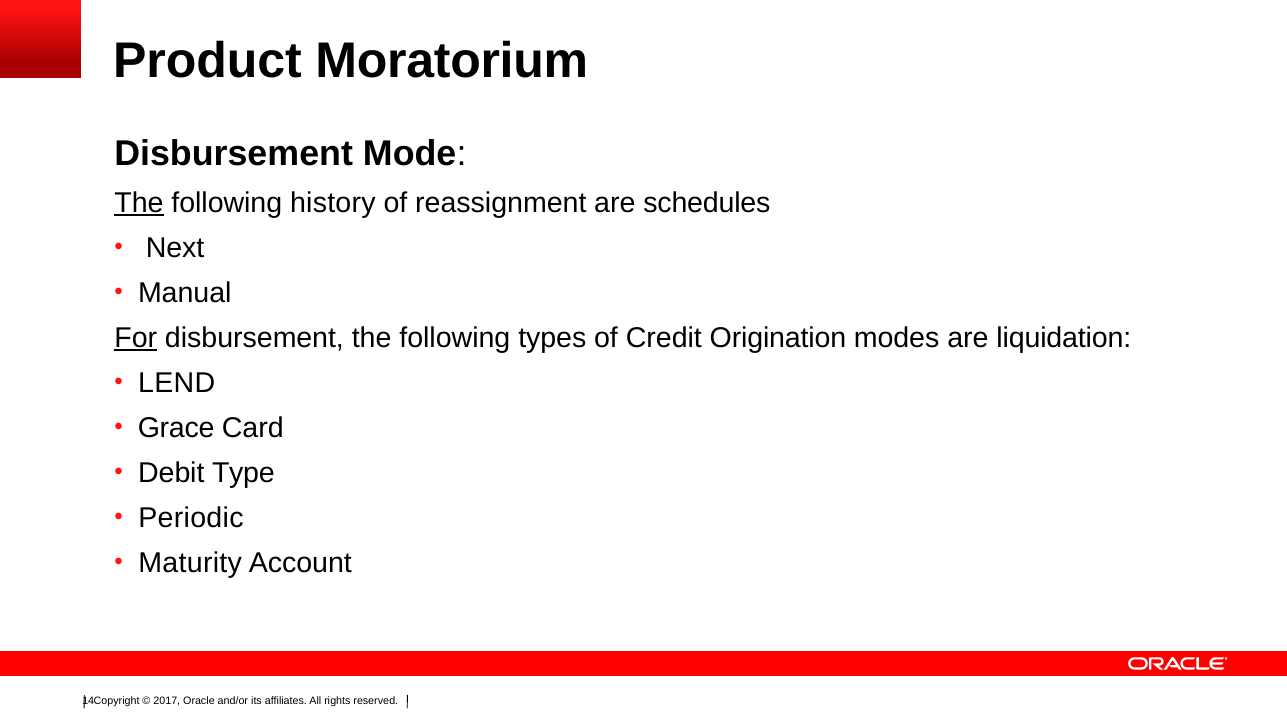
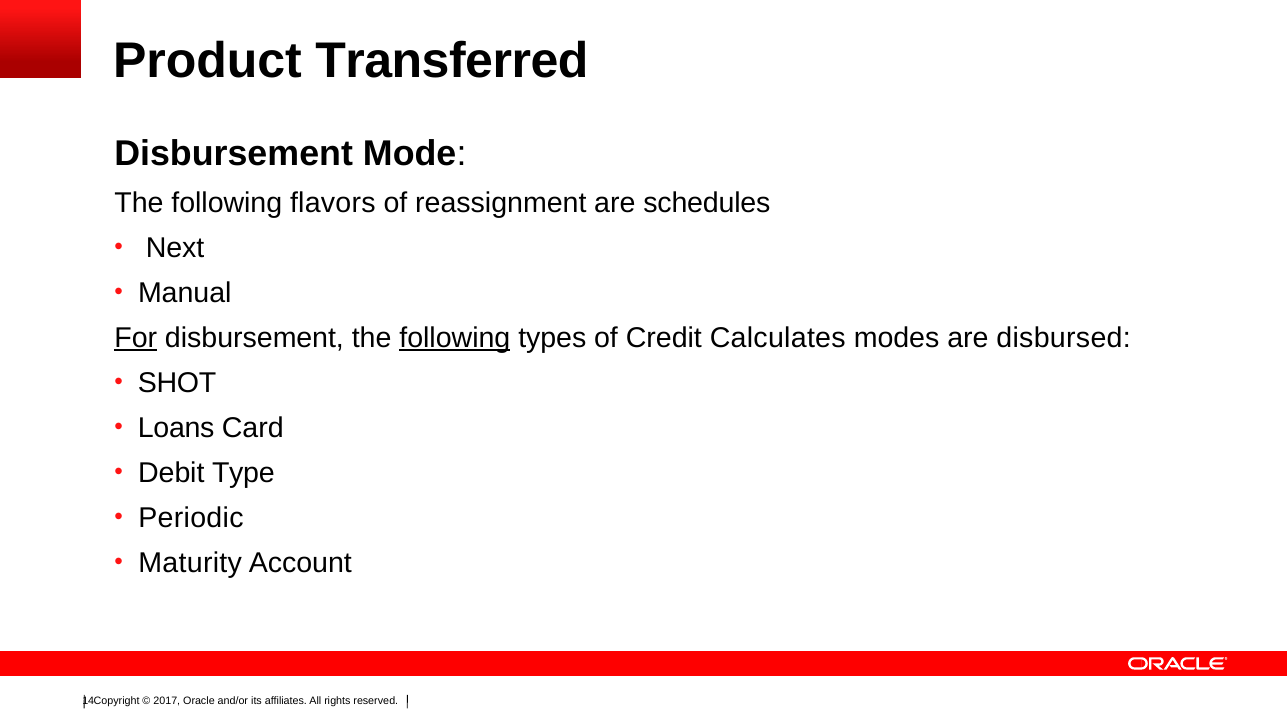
Moratorium: Moratorium -> Transferred (452, 61)
The underline: present -> none (139, 203)
history: history -> flavors (333, 203)
following underline: none -> present (455, 338)
Origination: Origination -> Calculates (778, 338)
liquidation: liquidation -> disbursed (1064, 338)
LEND: LEND -> SHOT (177, 383)
Grace: Grace -> Loans (176, 428)
